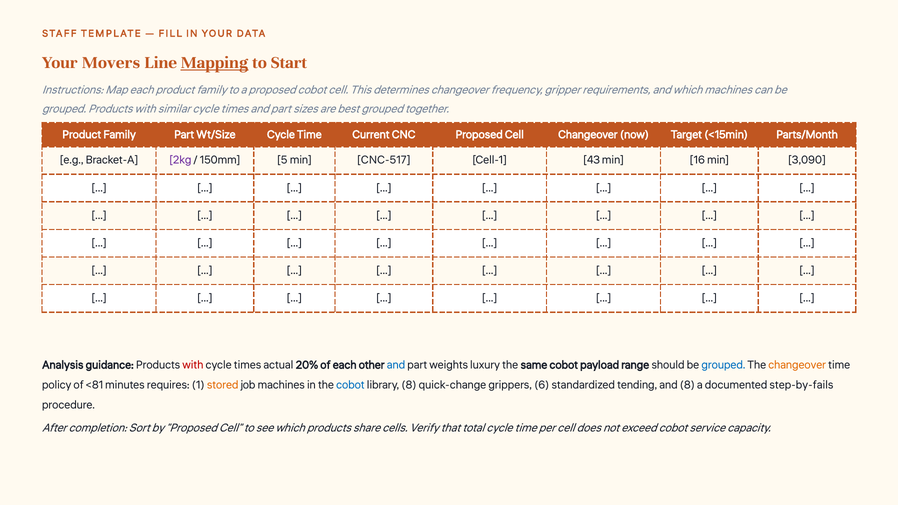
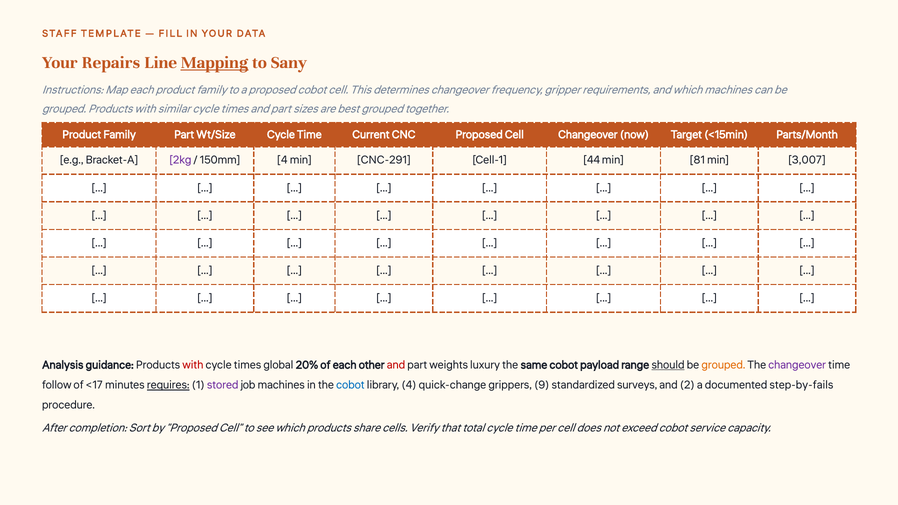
Movers: Movers -> Repairs (111, 62)
Start: Start -> Sany (289, 62)
150mm 5: 5 -> 4 (282, 160)
CNC-517: CNC-517 -> CNC-291 (384, 160)
43: 43 -> 44 (591, 160)
16: 16 -> 81 (697, 160)
3,090: 3,090 -> 3,007 (807, 160)
actual: actual -> global (278, 365)
and colour: blue -> red (396, 365)
should underline: none -> present (668, 365)
grouped colour: blue -> orange (723, 365)
changeover colour: orange -> purple (797, 365)
policy: policy -> follow (57, 385)
<81: <81 -> <17 (94, 385)
requires underline: none -> present (168, 385)
stored colour: orange -> purple (223, 385)
library 8: 8 -> 4 (409, 385)
6: 6 -> 9 (542, 385)
tending: tending -> surveys (637, 385)
and 8: 8 -> 2 (687, 385)
